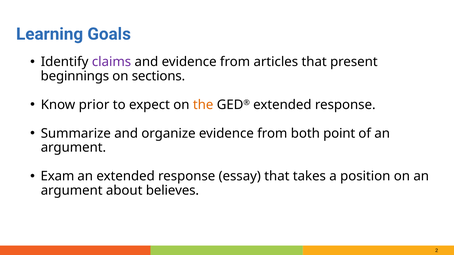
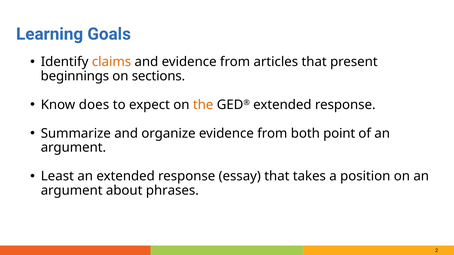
claims colour: purple -> orange (112, 62)
prior: prior -> does (94, 105)
Exam: Exam -> Least (57, 176)
believes: believes -> phrases (172, 191)
